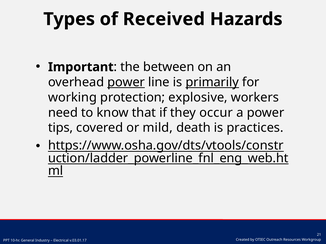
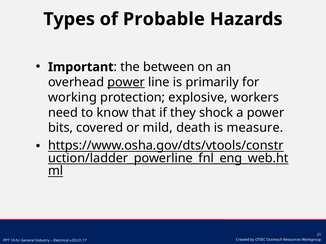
Received: Received -> Probable (164, 19)
primarily underline: present -> none (212, 82)
occur: occur -> shock (216, 113)
tips: tips -> bits (60, 128)
practices: practices -> measure (255, 128)
